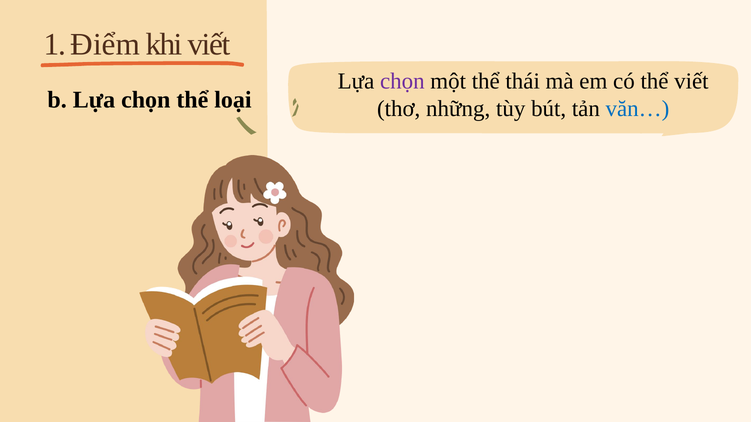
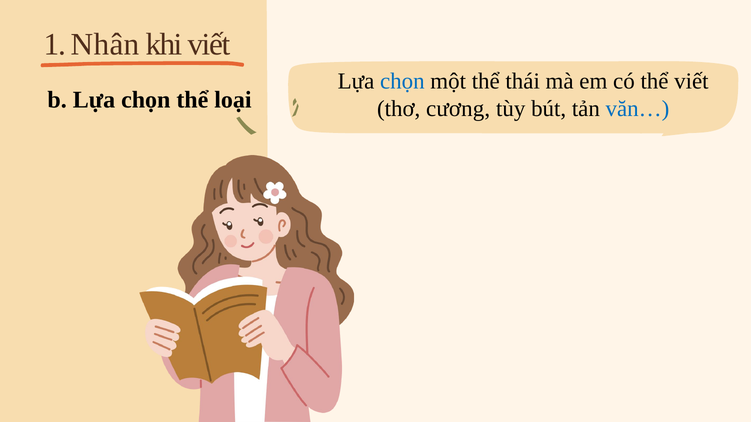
Điểm: Điểm -> Nhân (105, 45)
chọn colour: purple -> blue (402, 81)
những: những -> cương (458, 109)
